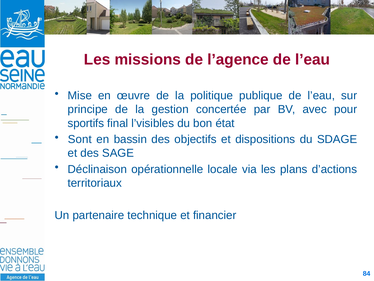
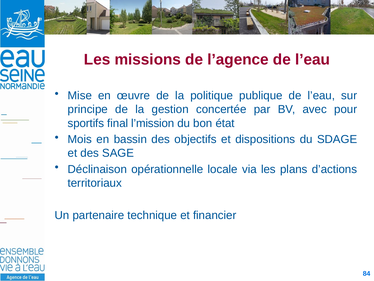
l’visibles: l’visibles -> l’mission (153, 123)
Sont: Sont -> Mois (80, 139)
